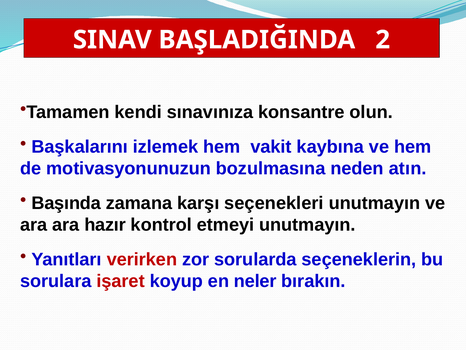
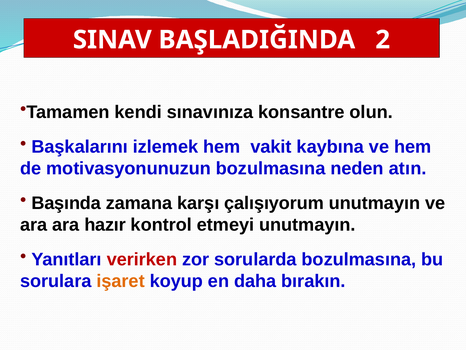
seçenekleri: seçenekleri -> çalışıyorum (274, 203)
sorularda seçeneklerin: seçeneklerin -> bozulmasına (359, 259)
işaret colour: red -> orange (121, 281)
neler: neler -> daha (255, 281)
